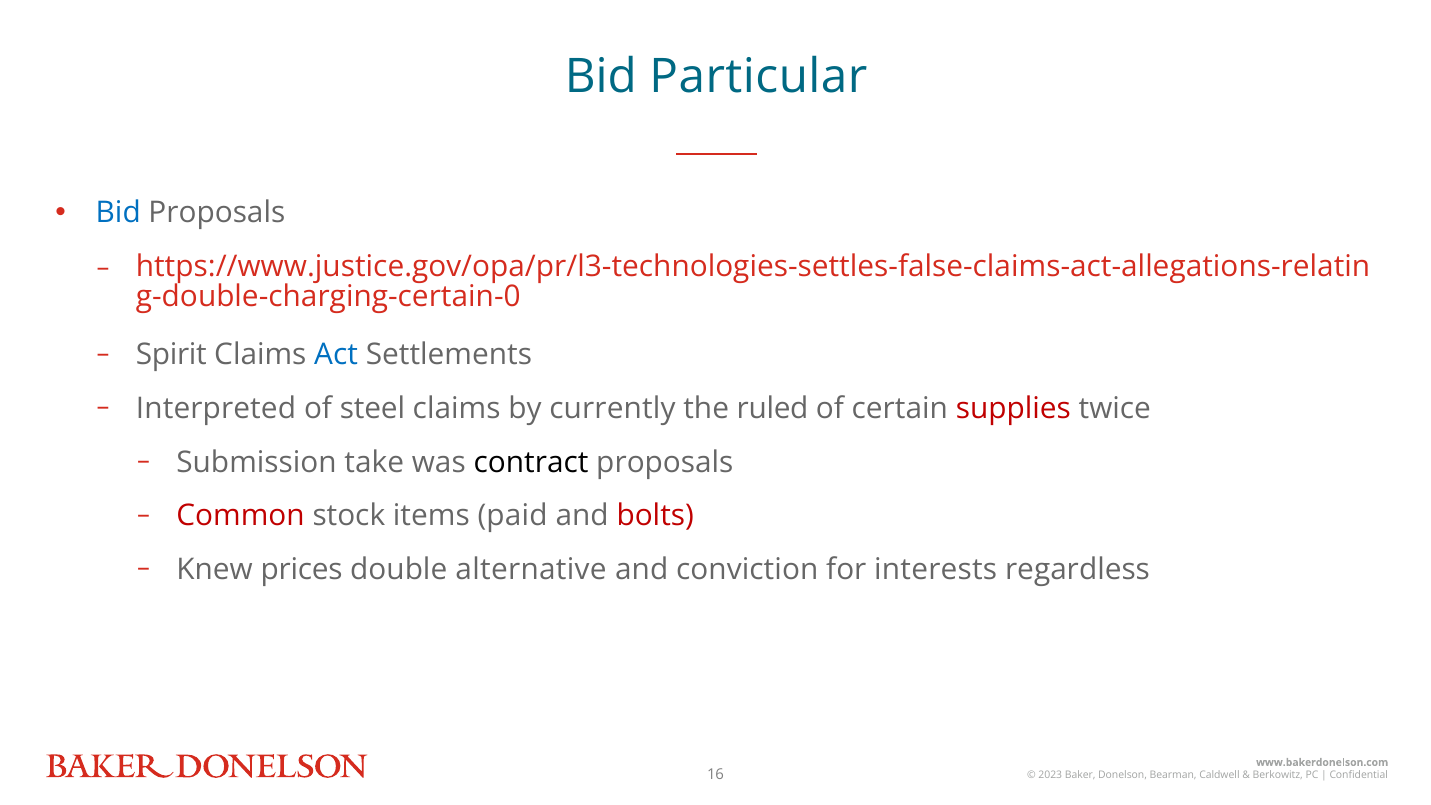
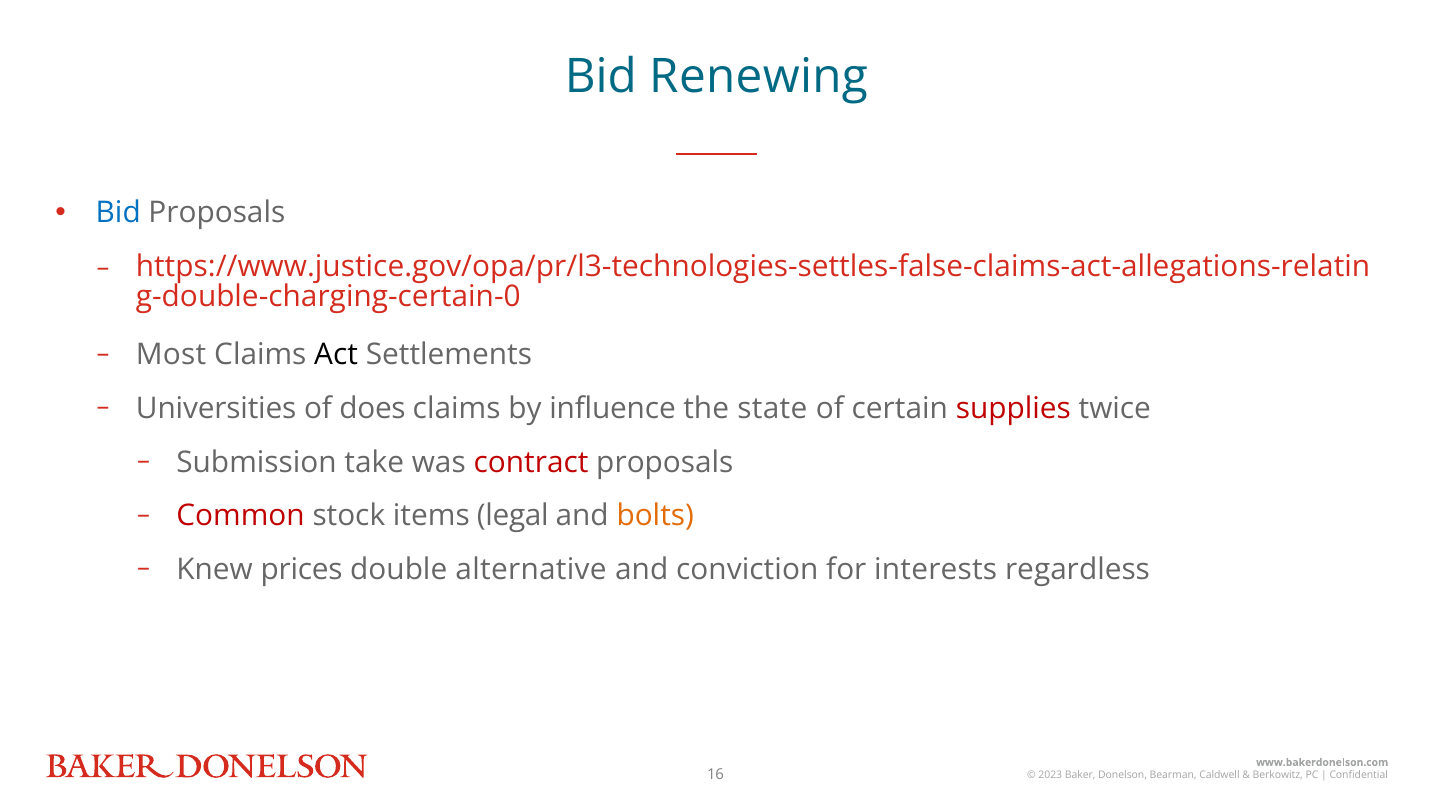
Particular: Particular -> Renewing (759, 77)
Spirit: Spirit -> Most (171, 355)
Act colour: blue -> black (336, 355)
Interpreted: Interpreted -> Universities (216, 409)
steel: steel -> does (373, 409)
currently: currently -> influence (613, 409)
ruled: ruled -> state (772, 409)
contract colour: black -> red (531, 462)
paid: paid -> legal (513, 516)
bolts colour: red -> orange (655, 516)
